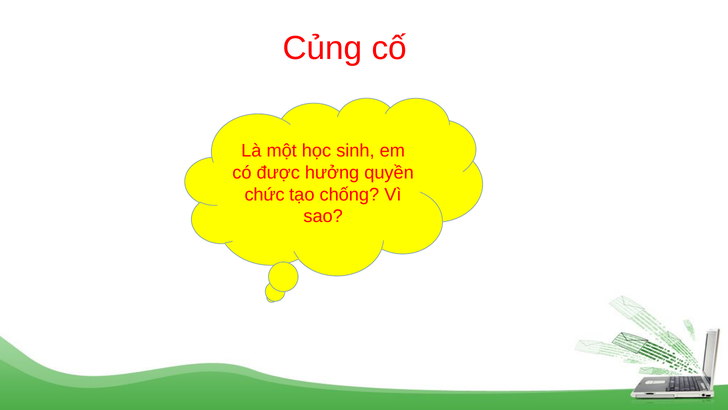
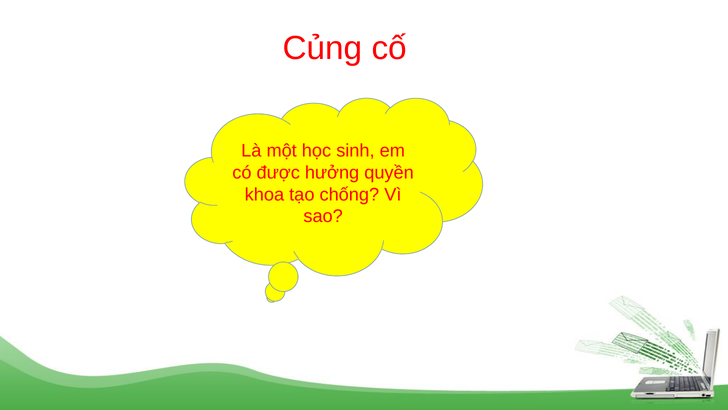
chức: chức -> khoa (264, 194)
